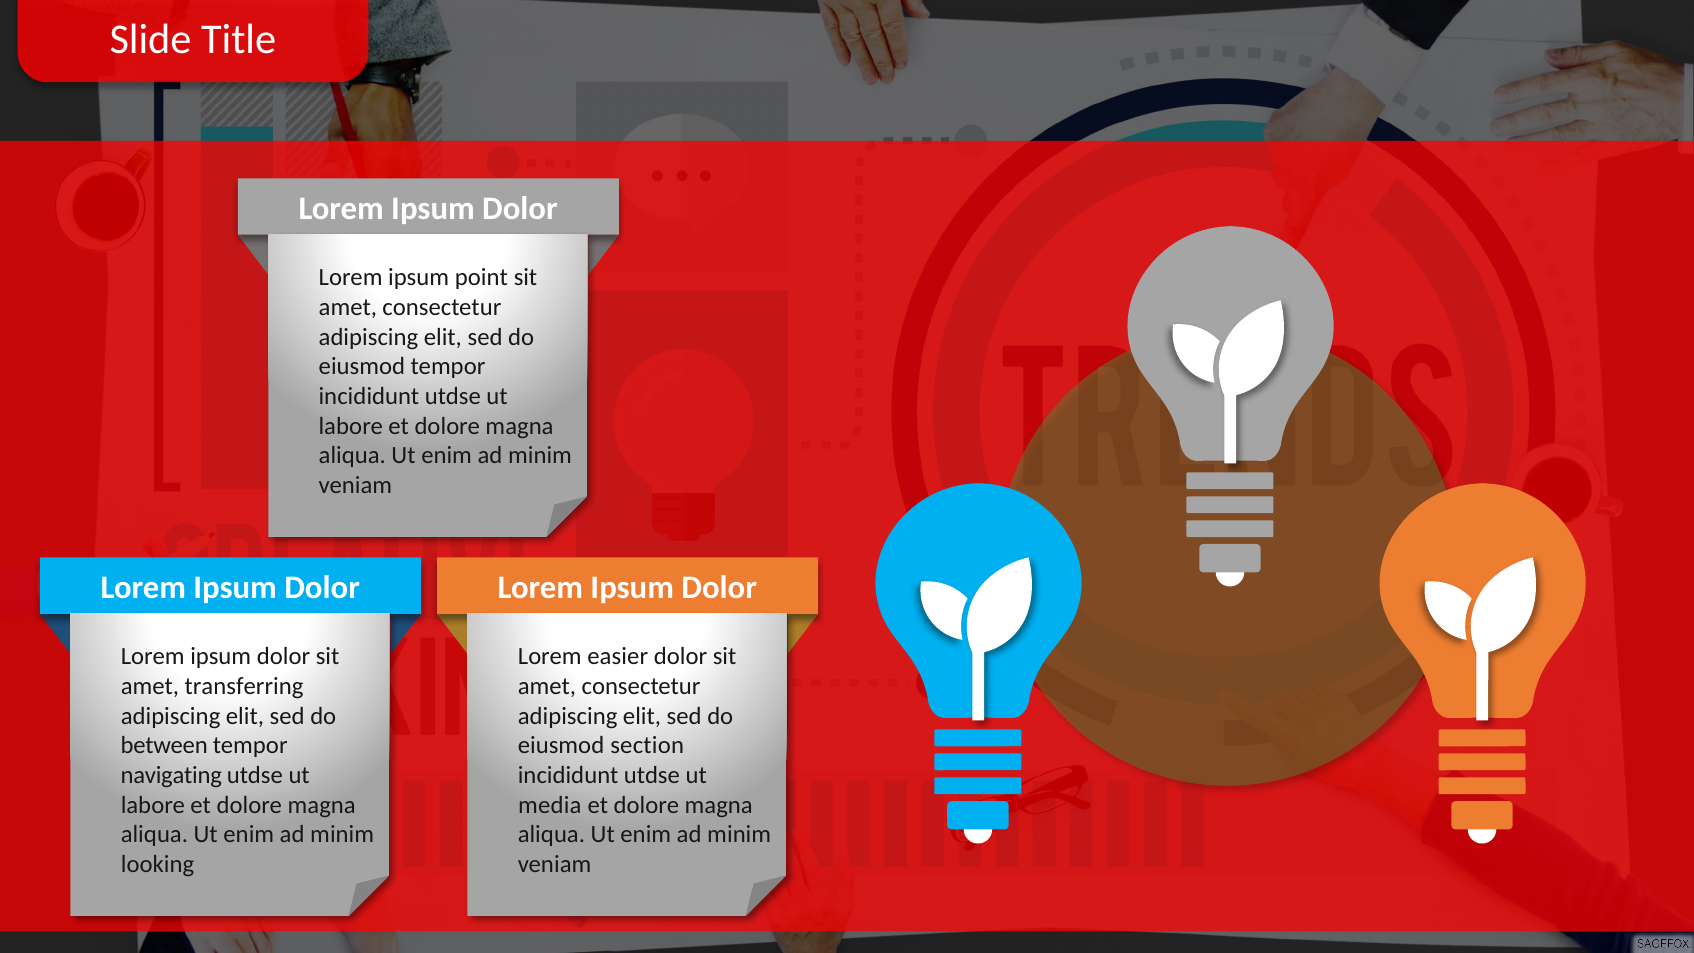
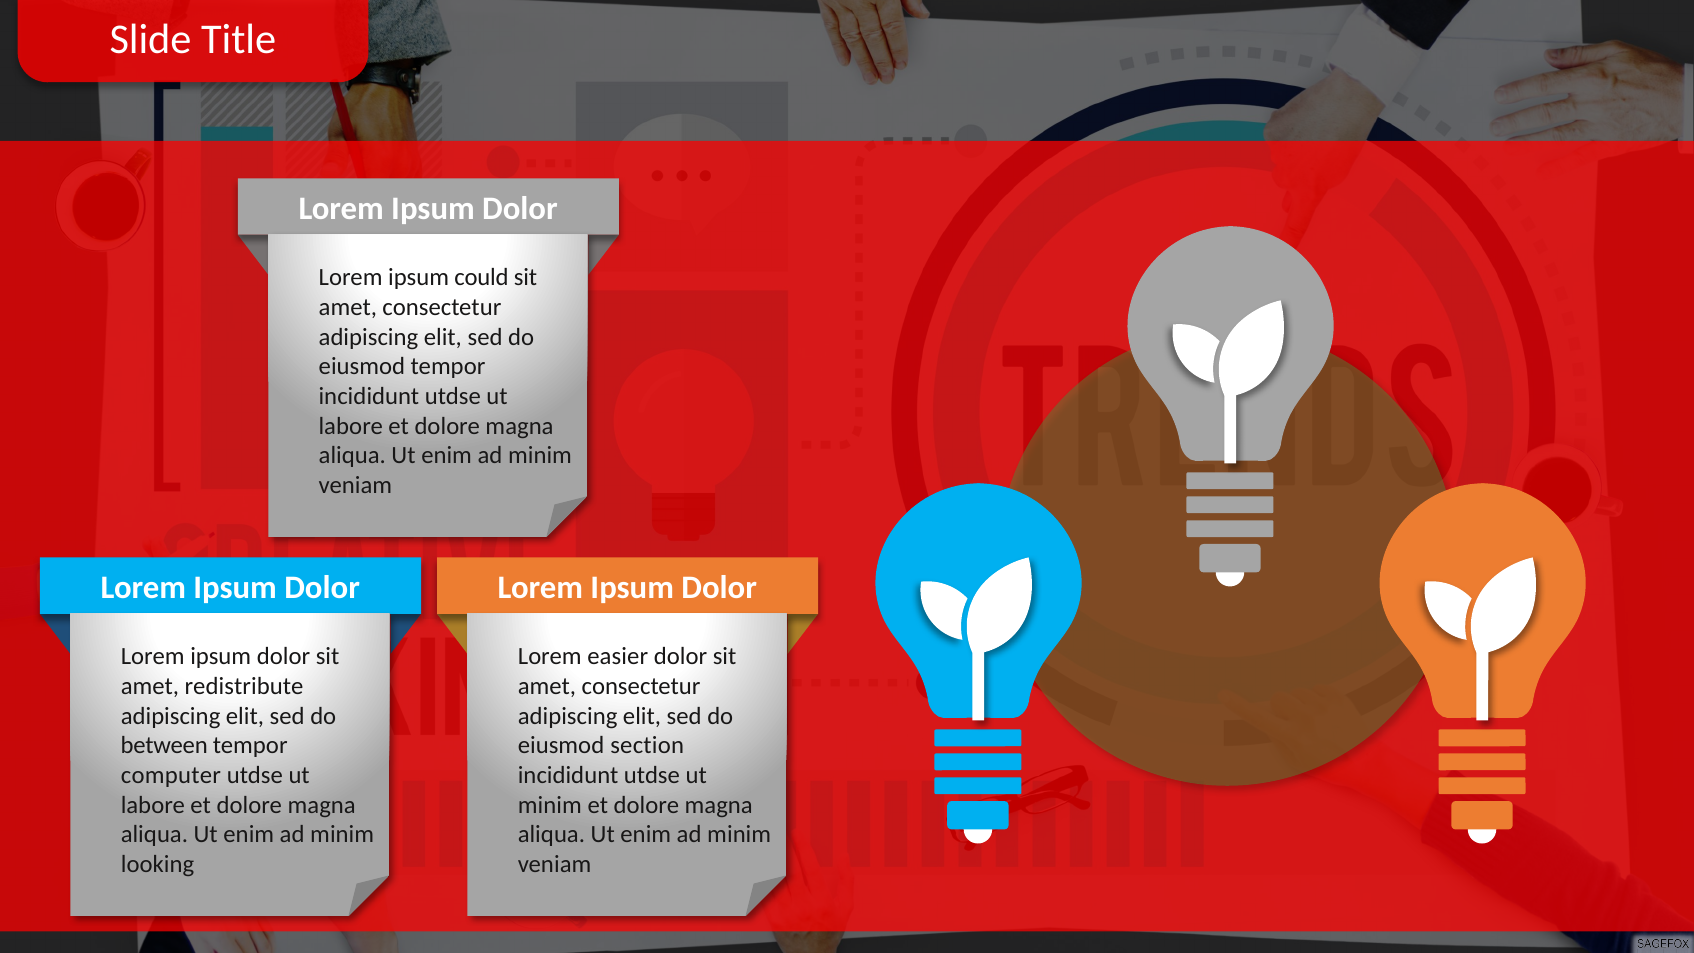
point: point -> could (482, 278)
transferring: transferring -> redistribute (244, 686)
navigating: navigating -> computer (171, 775)
media: media -> minim (550, 805)
